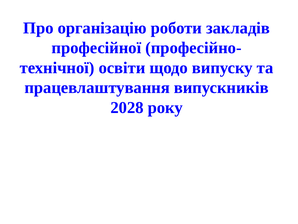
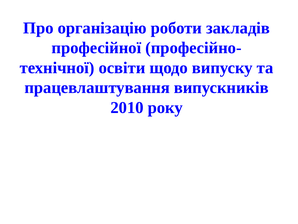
2028: 2028 -> 2010 (127, 107)
